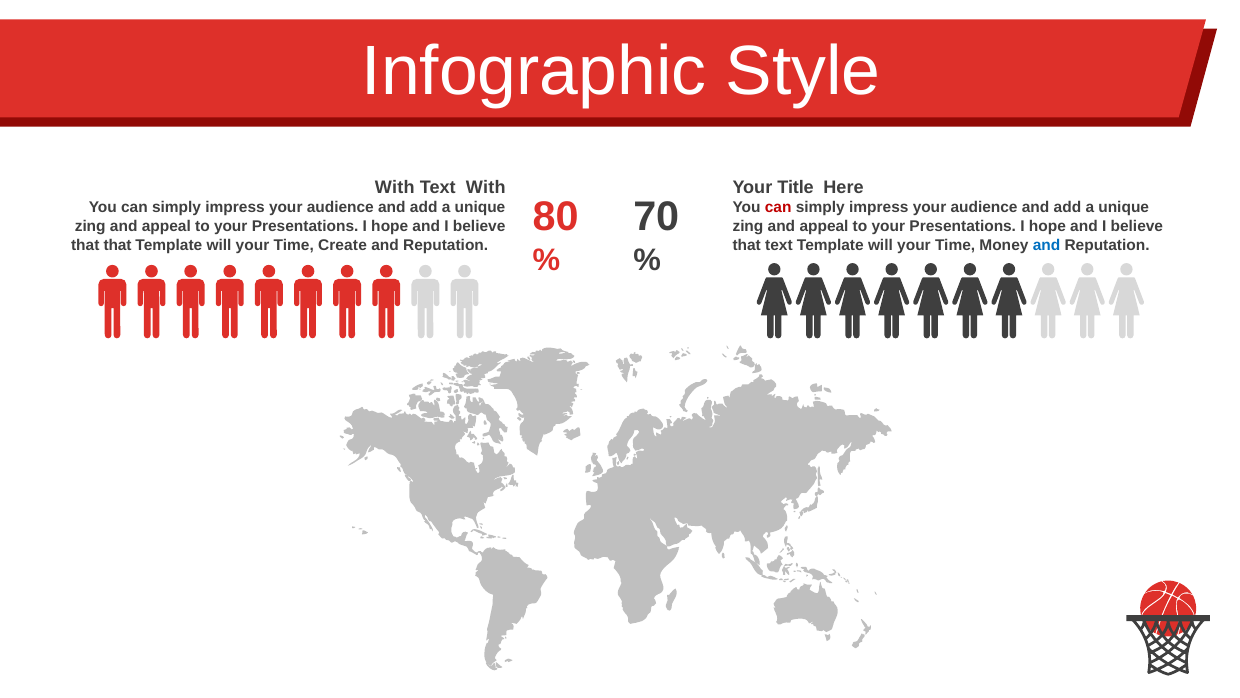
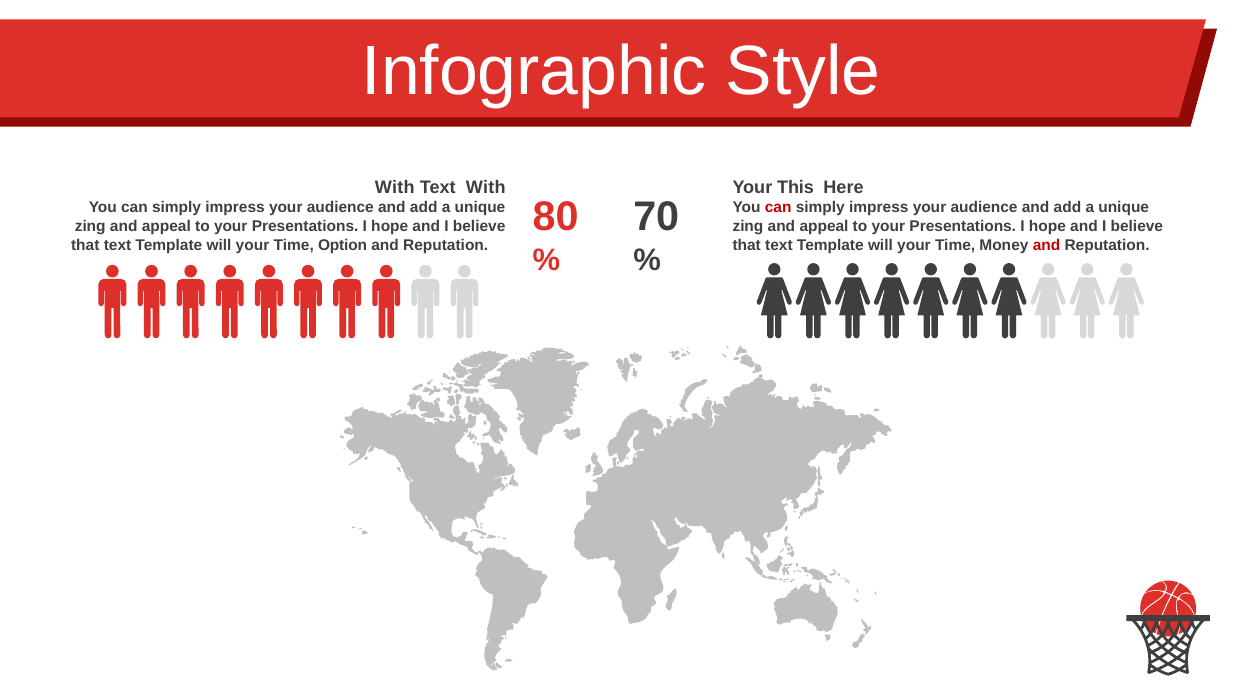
Title: Title -> This (796, 187)
that: that -> text (118, 245)
Create: Create -> Option (343, 245)
and colour: blue -> red (1047, 245)
